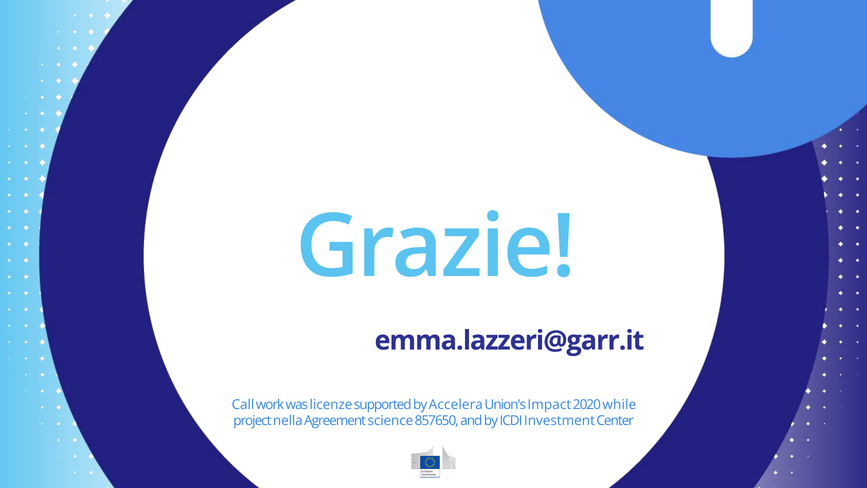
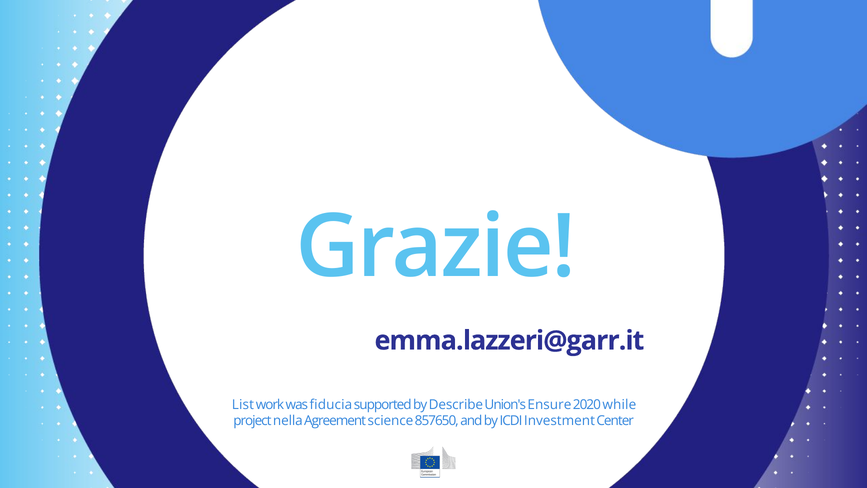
Call: Call -> List (243, 404)
licenze: licenze -> fiducia (331, 404)
Accelera: Accelera -> Describe (456, 404)
Impact: Impact -> Ensure (549, 404)
